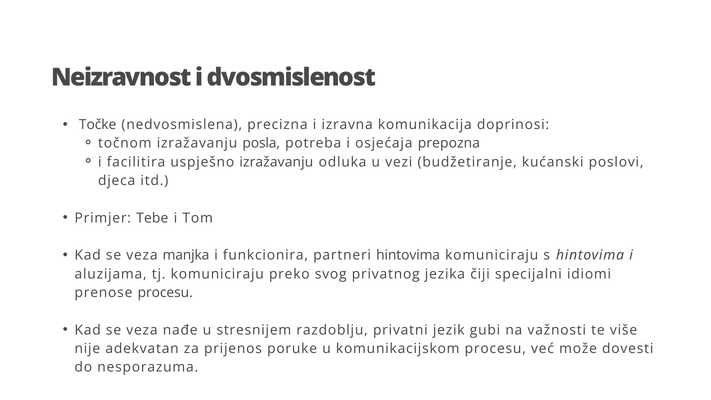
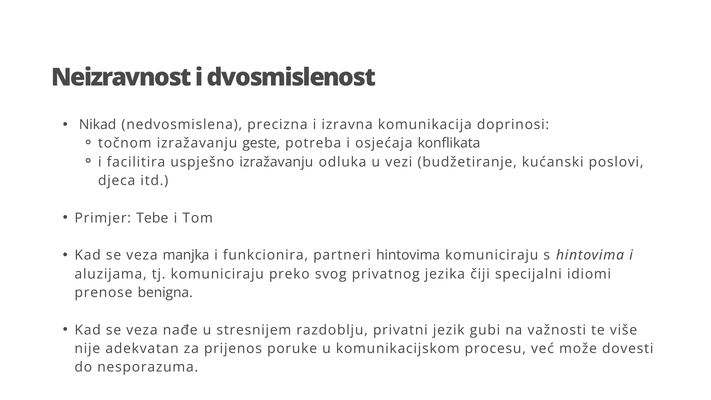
Točke: Točke -> Nikad (98, 125)
posla: posla -> geste (261, 143)
prepozna: prepozna -> konflikata (449, 143)
prenose procesu: procesu -> benigna (165, 293)
